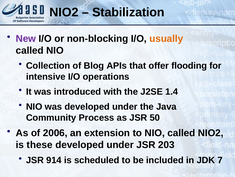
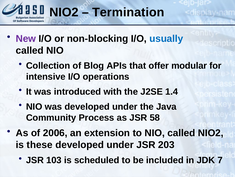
Stabilization: Stabilization -> Termination (128, 12)
usually colour: orange -> blue (166, 39)
flooding: flooding -> modular (189, 65)
50: 50 -> 58 (155, 117)
914: 914 -> 103 (54, 160)
